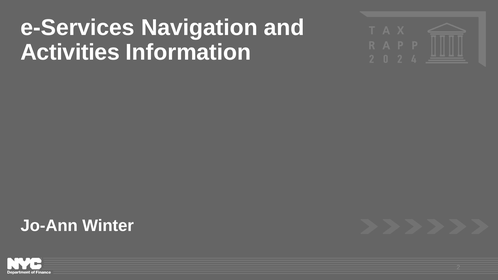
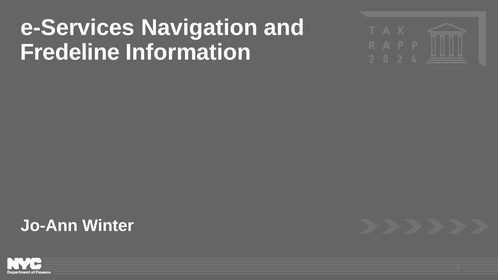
Activities: Activities -> Fredeline (70, 52)
